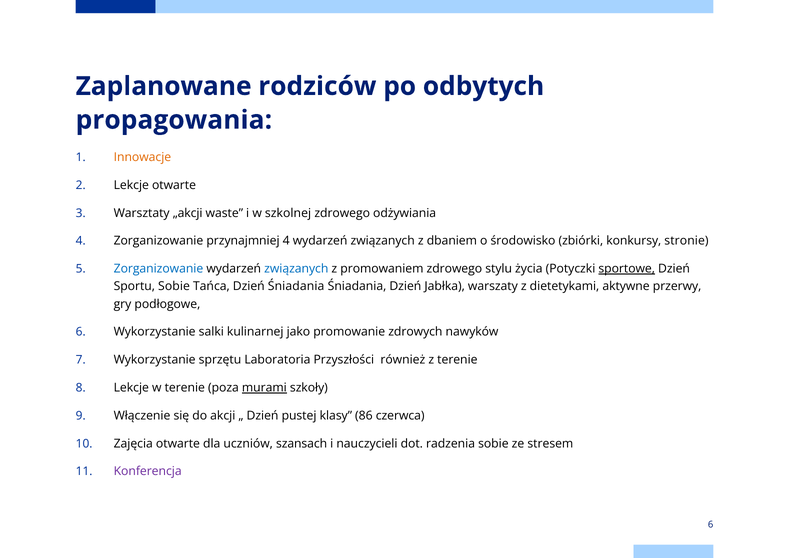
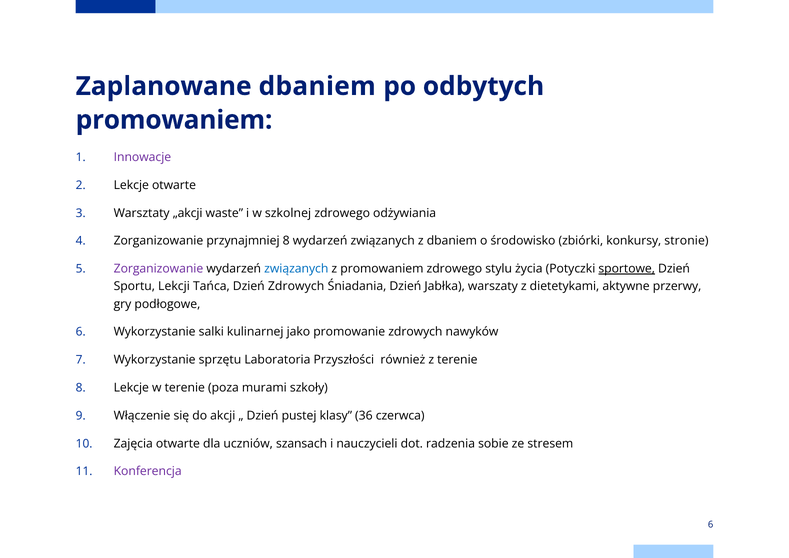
Zaplanowane rodziców: rodziców -> dbaniem (317, 86)
propagowania: propagowania -> promowaniem (174, 120)
Innowacje colour: orange -> purple (142, 157)
przynajmniej 4: 4 -> 8 (286, 241)
Zorganizowanie colour: blue -> purple (158, 269)
Sportu Sobie: Sobie -> Lekcji (174, 286)
Dzień Śniadania: Śniadania -> Zdrowych (296, 286)
murami underline: present -> none (264, 388)
86: 86 -> 36 (364, 415)
